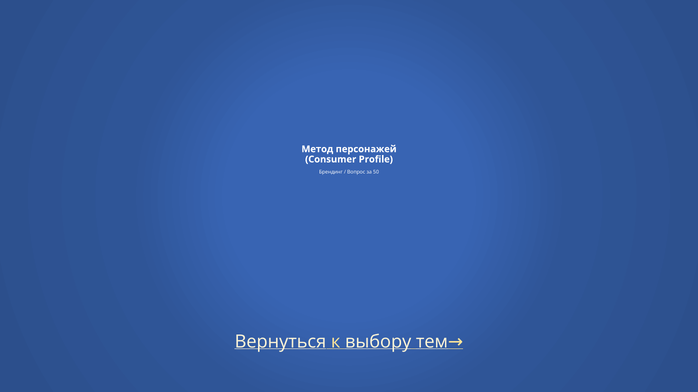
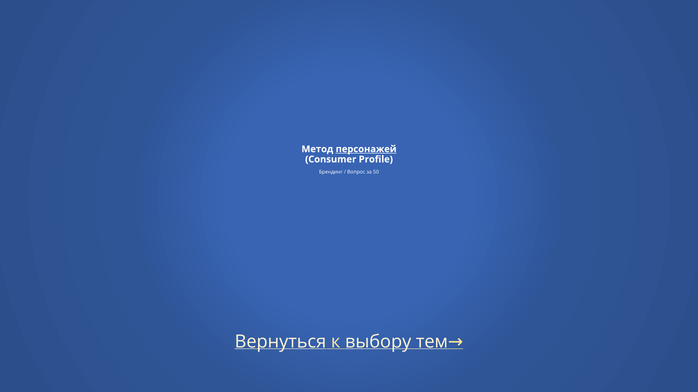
персонажей underline: none -> present (366, 149)
